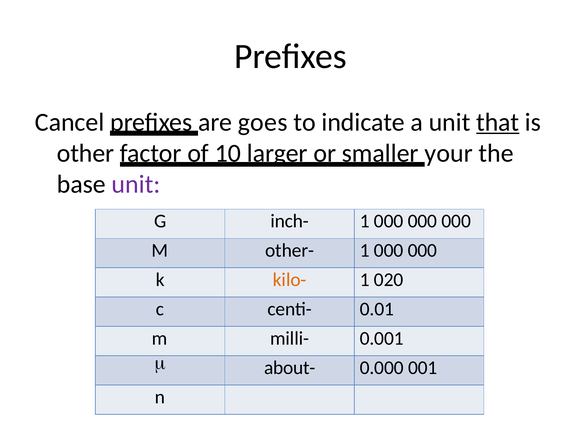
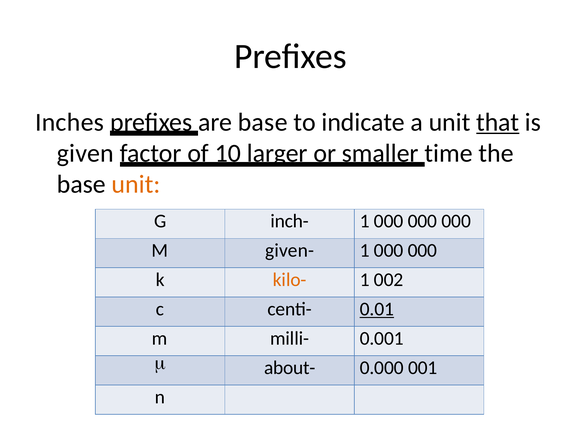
Cancel: Cancel -> Inches (69, 122)
are goes: goes -> base (263, 122)
other: other -> given (85, 153)
your: your -> time (449, 153)
unit colour: purple -> orange (136, 185)
other-: other- -> given- (290, 251)
020: 020 -> 002 (389, 280)
0.01 underline: none -> present (377, 309)
